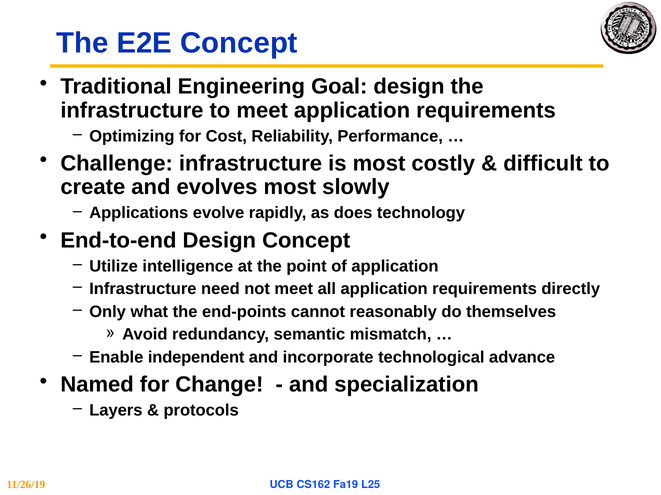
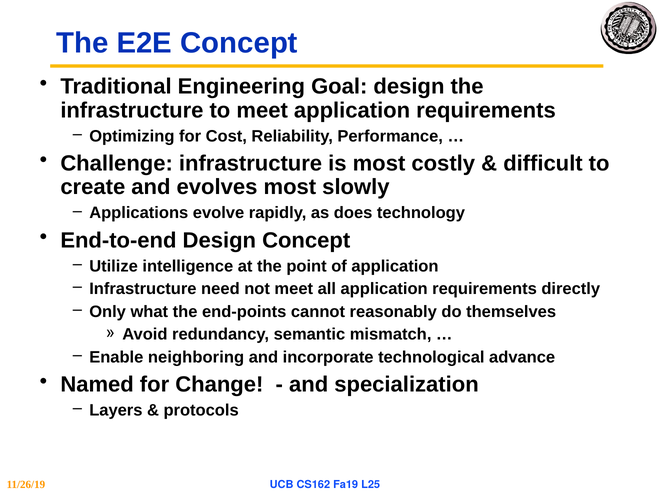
independent: independent -> neighboring (196, 358)
